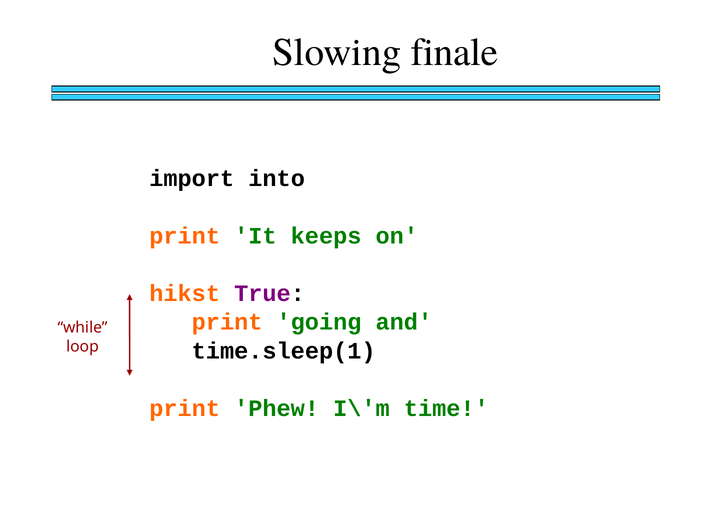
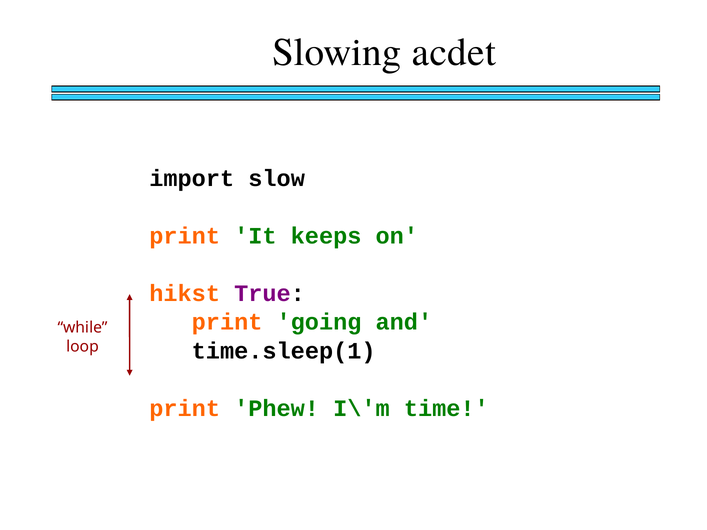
finale: finale -> acdet (454, 52)
into: into -> slow (277, 179)
